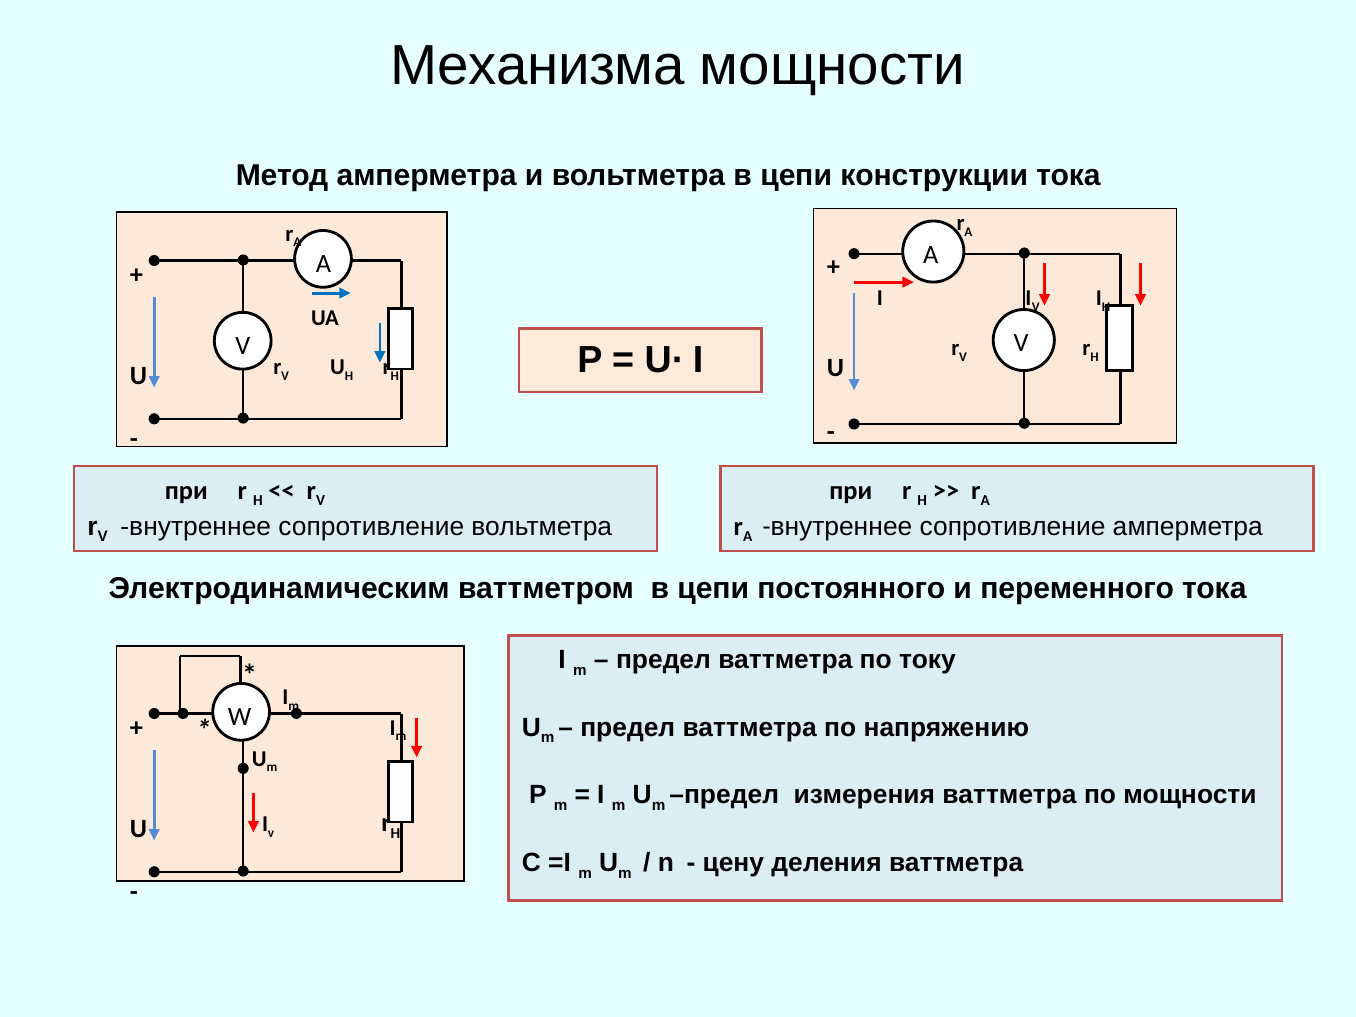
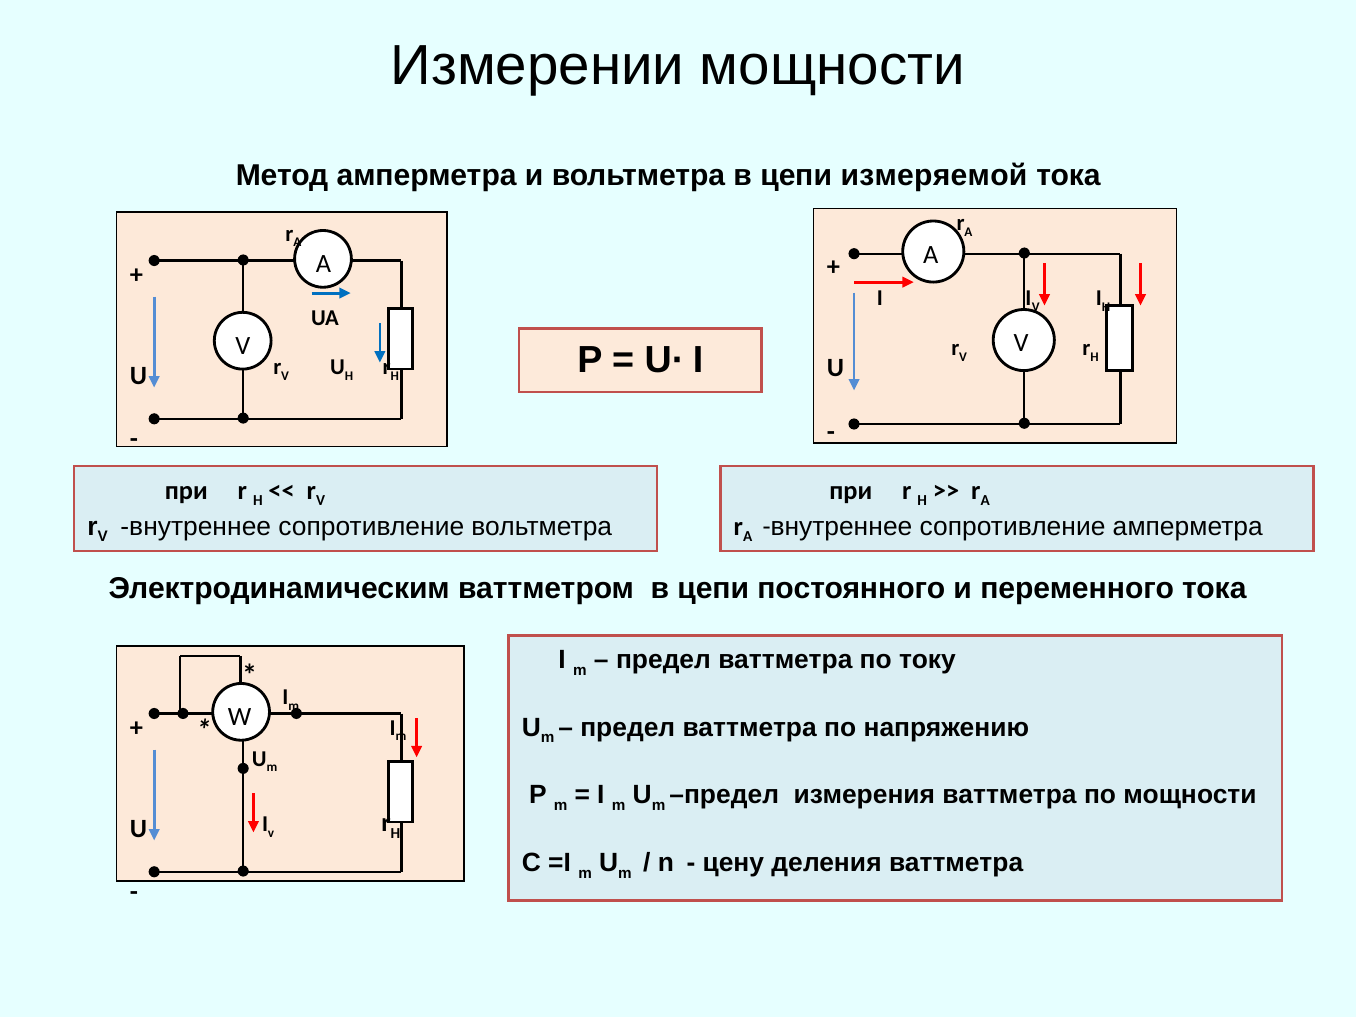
Механизма: Механизма -> Измерении (537, 66)
конструкции: конструкции -> измеряемой (934, 175)
